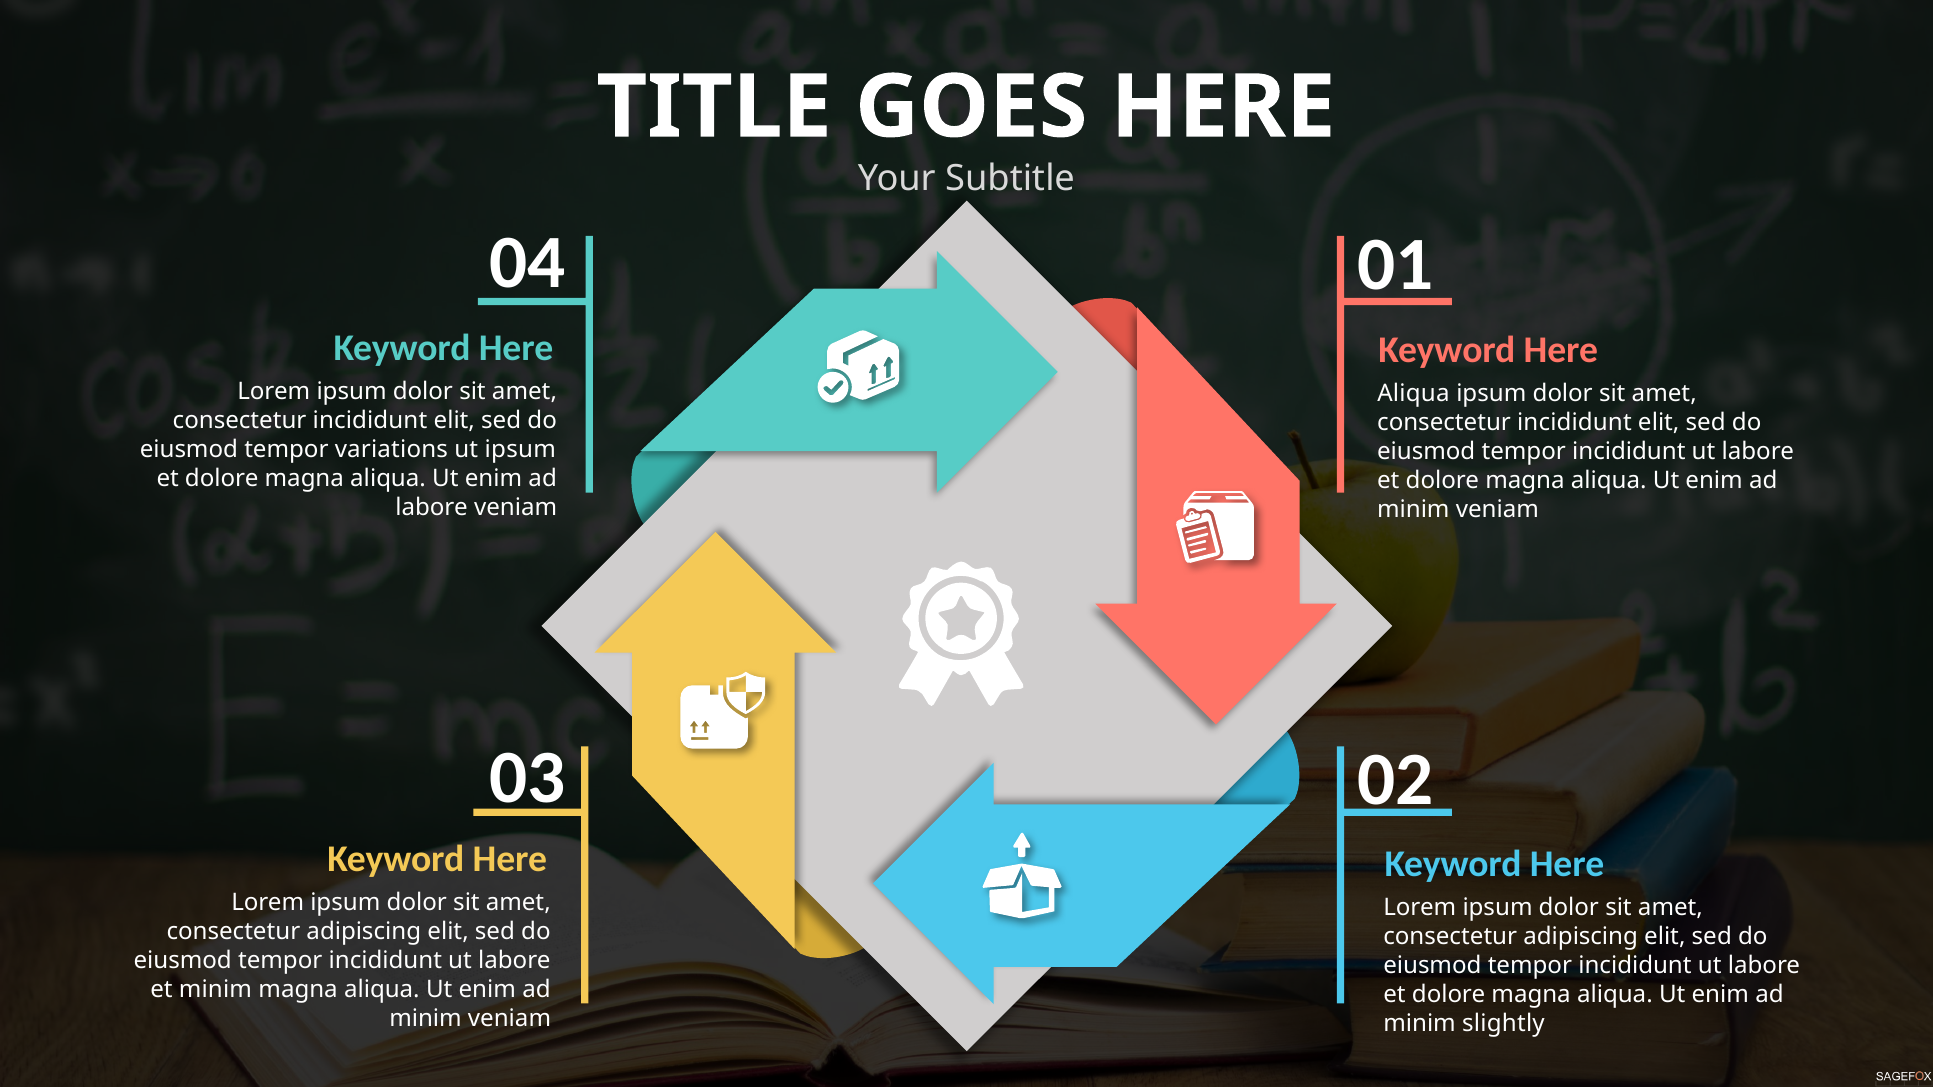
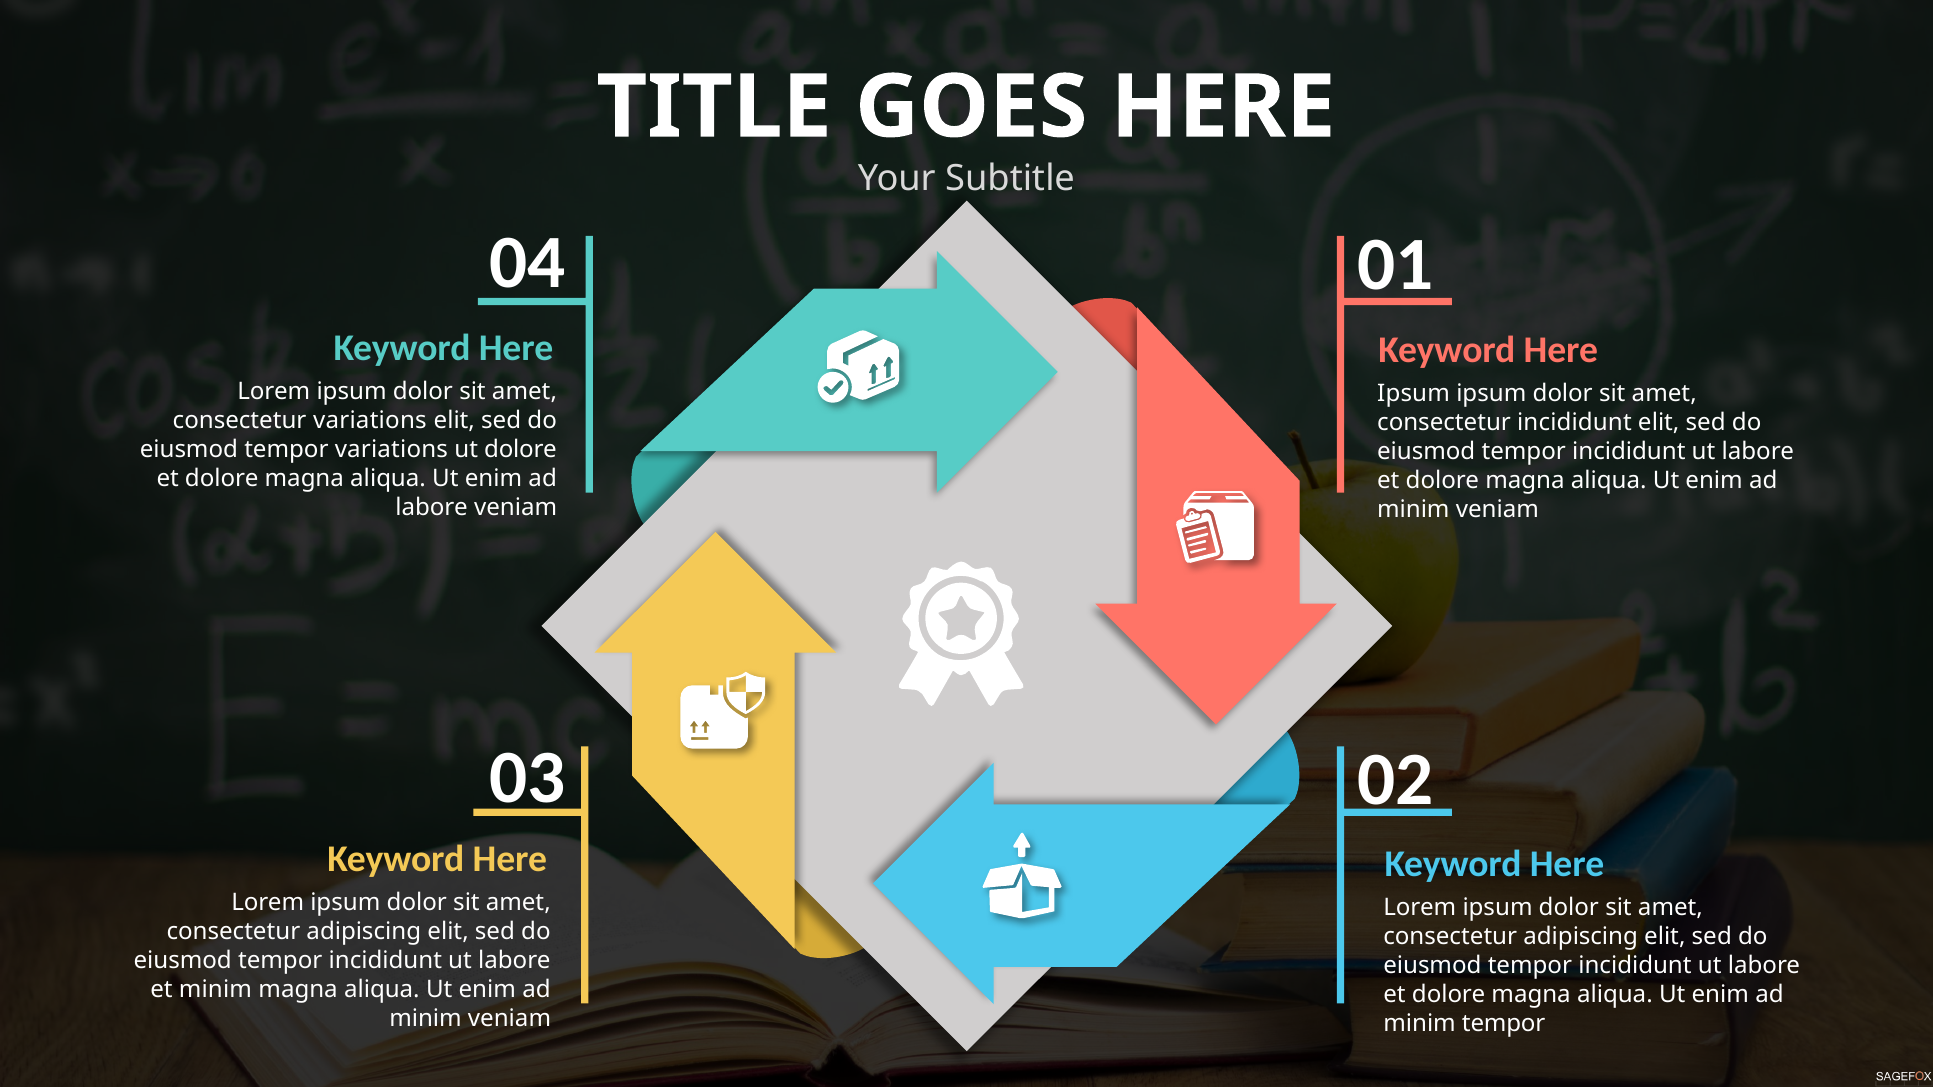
Aliqua: Aliqua -> Ipsum (1414, 393)
incididunt: incididunt -> variations (370, 420)
ut ipsum: ipsum -> dolore (521, 449)
minim slightly: slightly -> tempor (1504, 1024)
